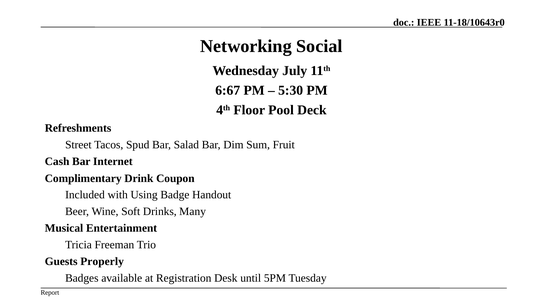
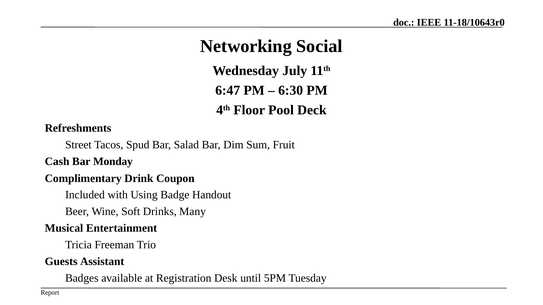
6:67: 6:67 -> 6:47 (228, 91)
5:30: 5:30 -> 6:30 (291, 91)
Internet: Internet -> Monday (113, 162)
Properly: Properly -> Assistant (102, 262)
